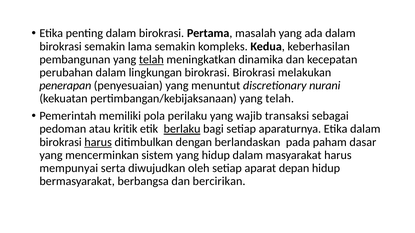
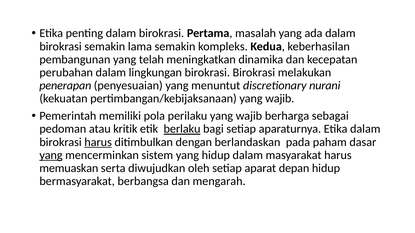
telah underline: present -> none (151, 60)
pertimbangan/kebijaksanaan yang telah: telah -> wajib (280, 99)
transaksi: transaksi -> berharga (287, 116)
yang underline: none -> present (51, 155)
mempunyai: mempunyai -> memuaskan (69, 168)
bercirikan: bercirikan -> mengarah (219, 182)
